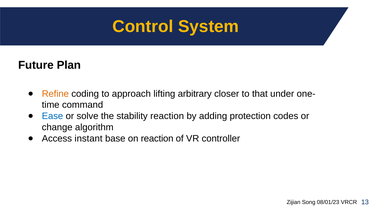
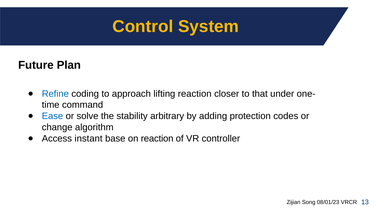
Refine colour: orange -> blue (55, 94)
lifting arbitrary: arbitrary -> reaction (195, 94)
stability reaction: reaction -> arbitrary (167, 116)
